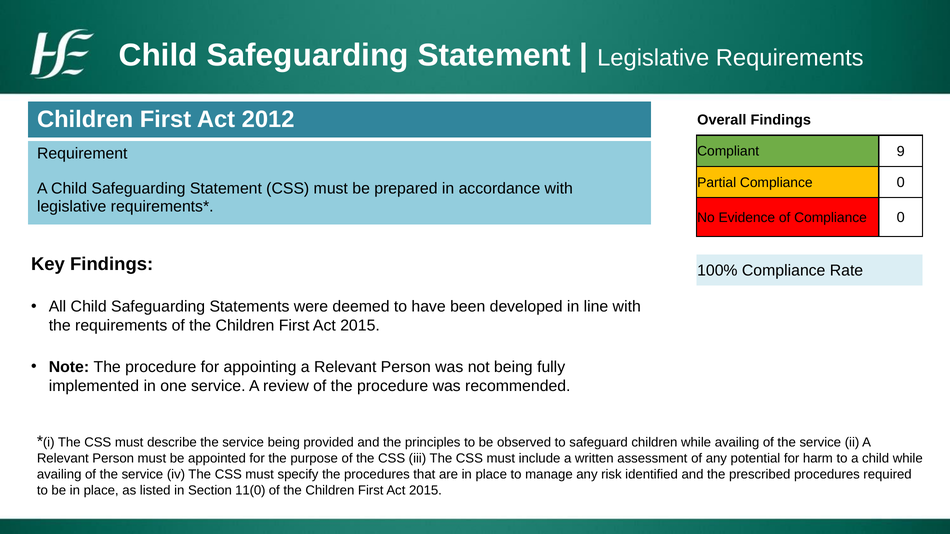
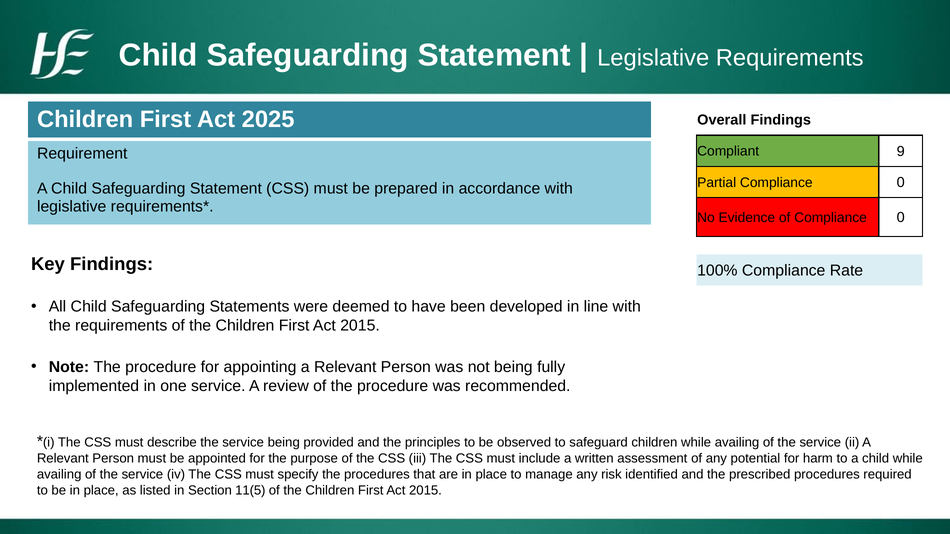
2012: 2012 -> 2025 (268, 119)
11(0: 11(0 -> 11(5 (250, 491)
